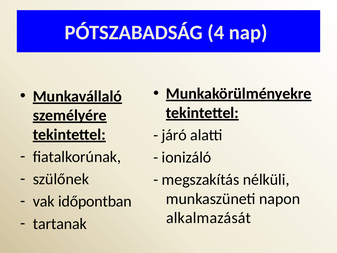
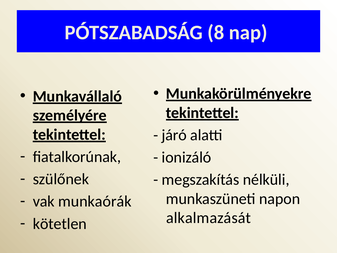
4: 4 -> 8 (216, 33)
időpontban: időpontban -> munkaórák (95, 201)
tartanak: tartanak -> kötetlen (60, 224)
